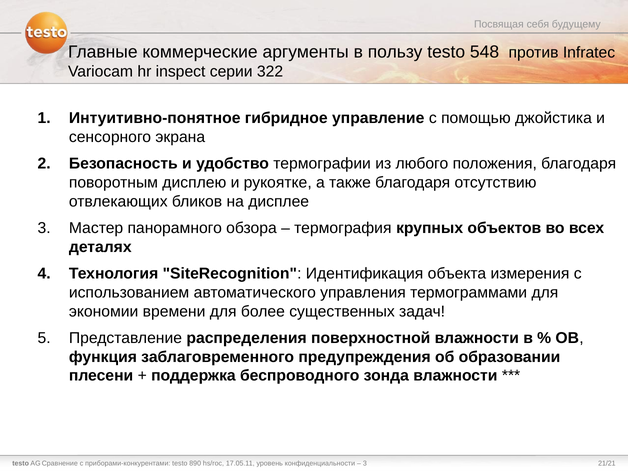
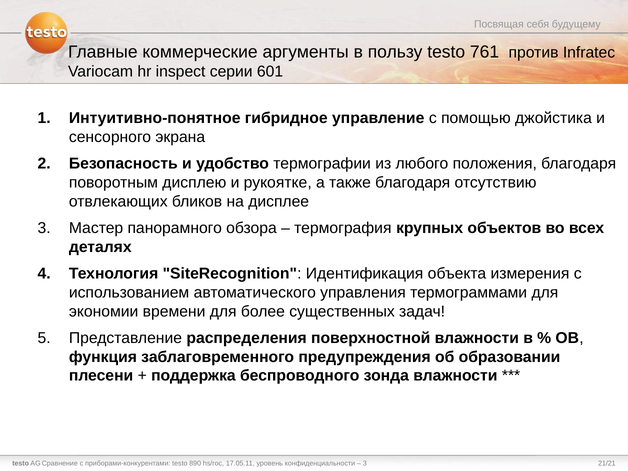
548: 548 -> 761 (485, 52)
322: 322 -> 601 (270, 72)
